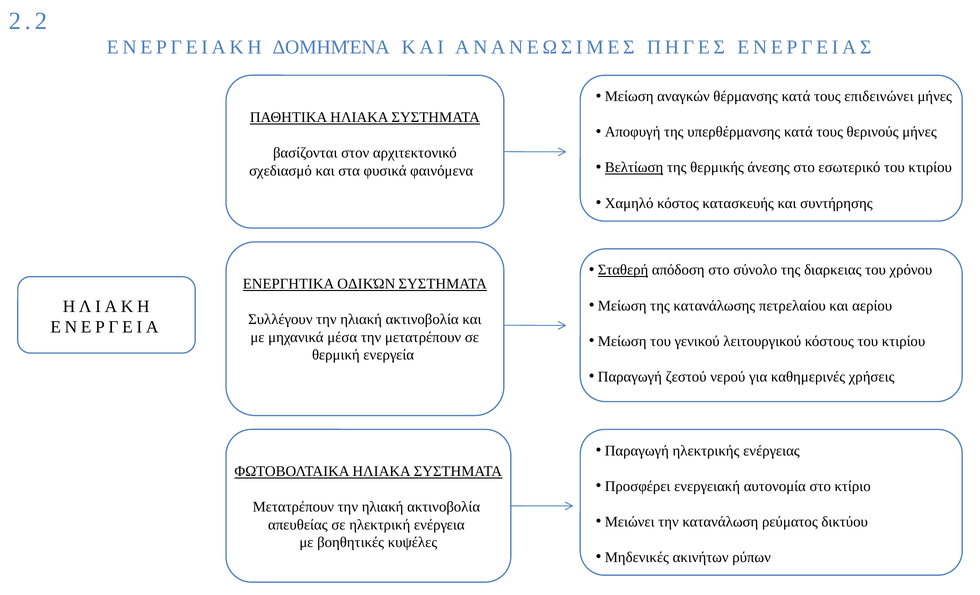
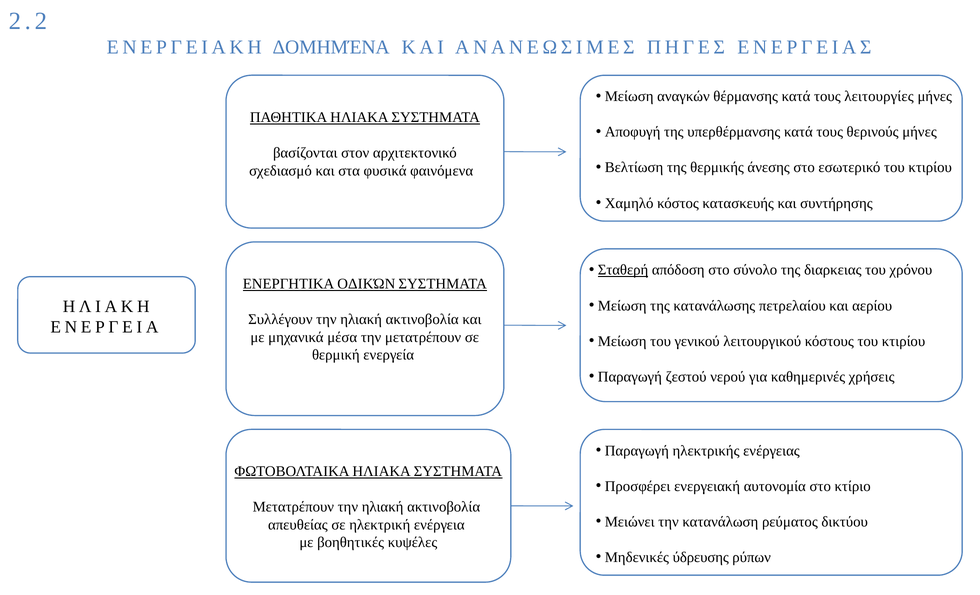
επιδεινώνει: επιδεινώνει -> λειτουργίες (879, 97)
Βελτίωση underline: present -> none (634, 168)
ακινήτων: ακινήτων -> ύδρευσης (701, 557)
